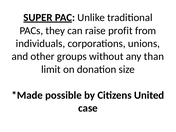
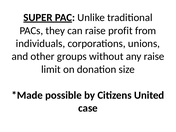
any than: than -> raise (154, 56)
